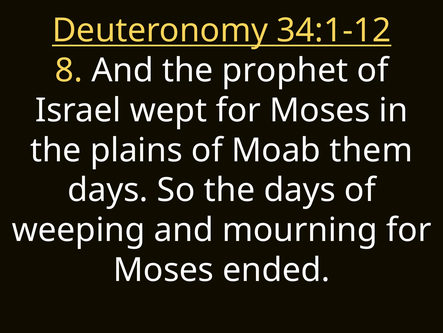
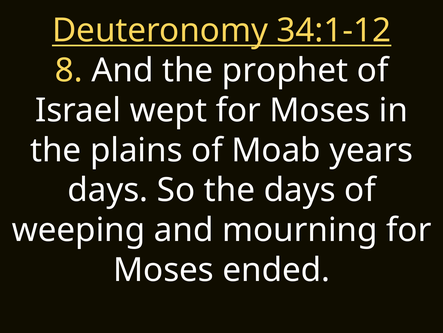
them: them -> years (371, 150)
